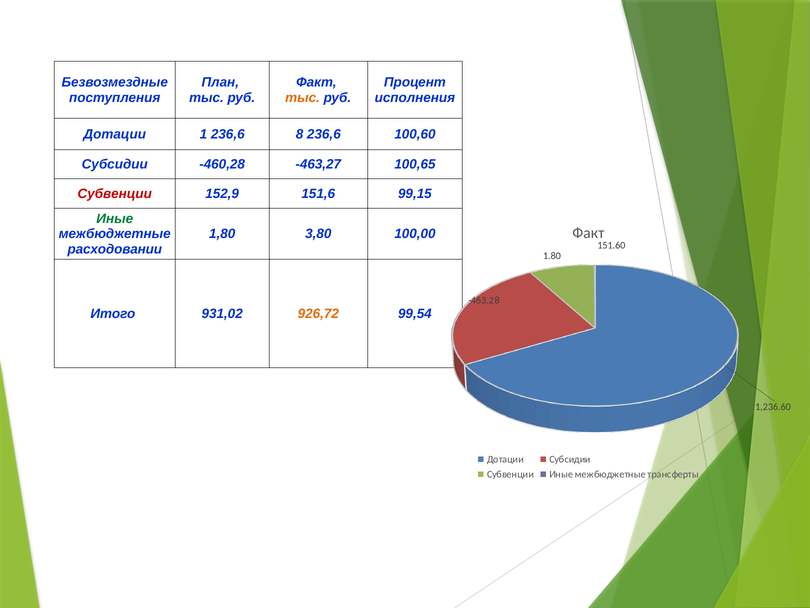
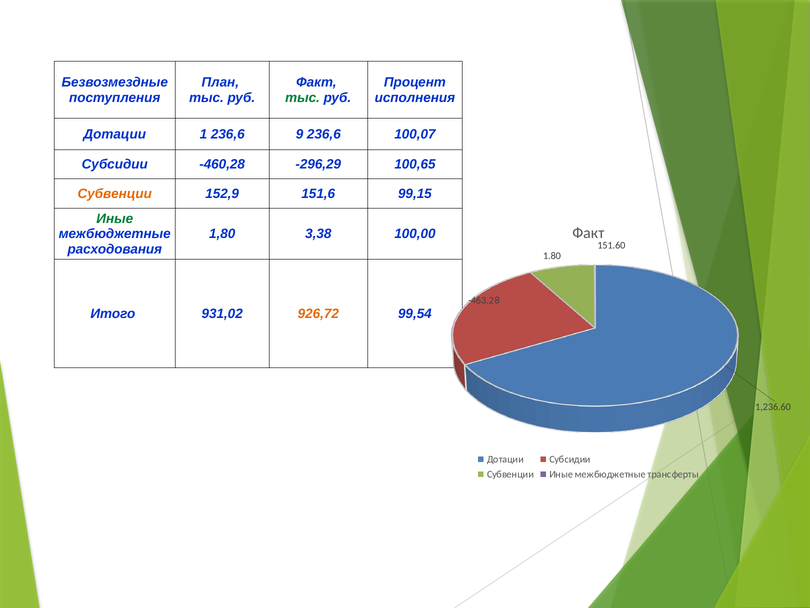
тыс colour: orange -> green (303, 97)
8: 8 -> 9 (300, 134)
100,60: 100,60 -> 100,07 (415, 134)
-463,27: -463,27 -> -296,29 (318, 164)
Субвенции colour: red -> orange (115, 194)
3,80: 3,80 -> 3,38 (318, 234)
расходовании: расходовании -> расходования (115, 249)
